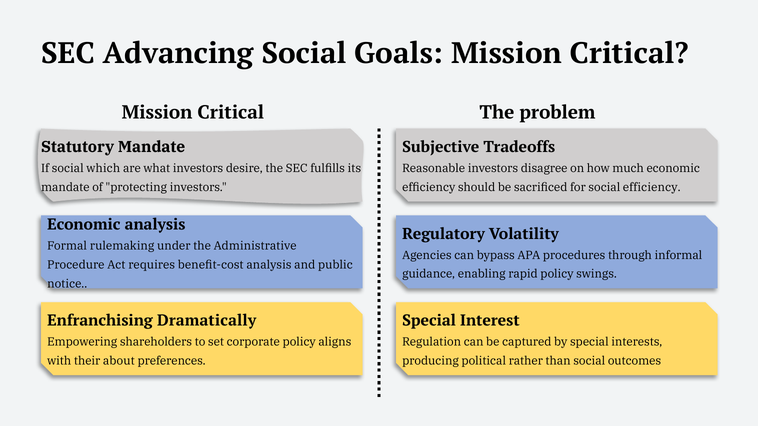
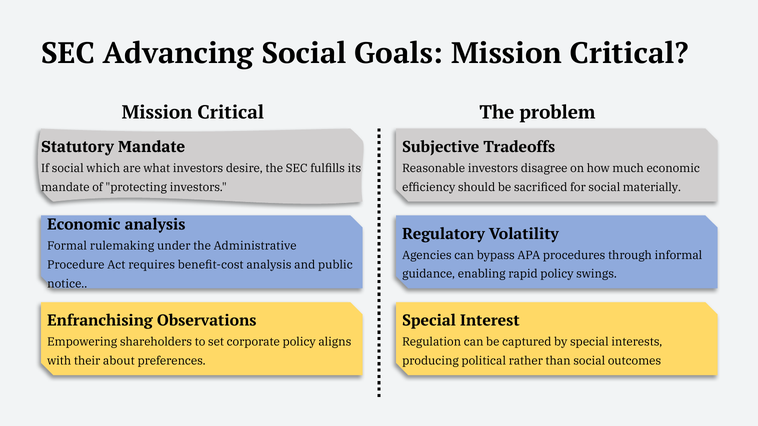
social efficiency: efficiency -> materially (652, 187)
Dramatically: Dramatically -> Observations (207, 321)
